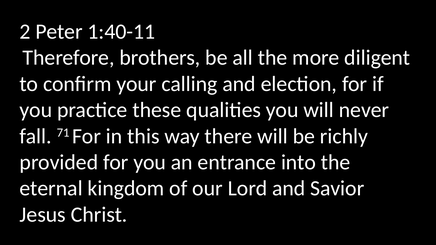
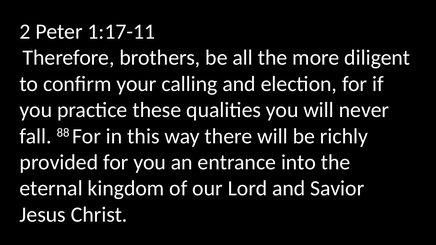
1:40-11: 1:40-11 -> 1:17-11 (121, 32)
71: 71 -> 88 (63, 133)
